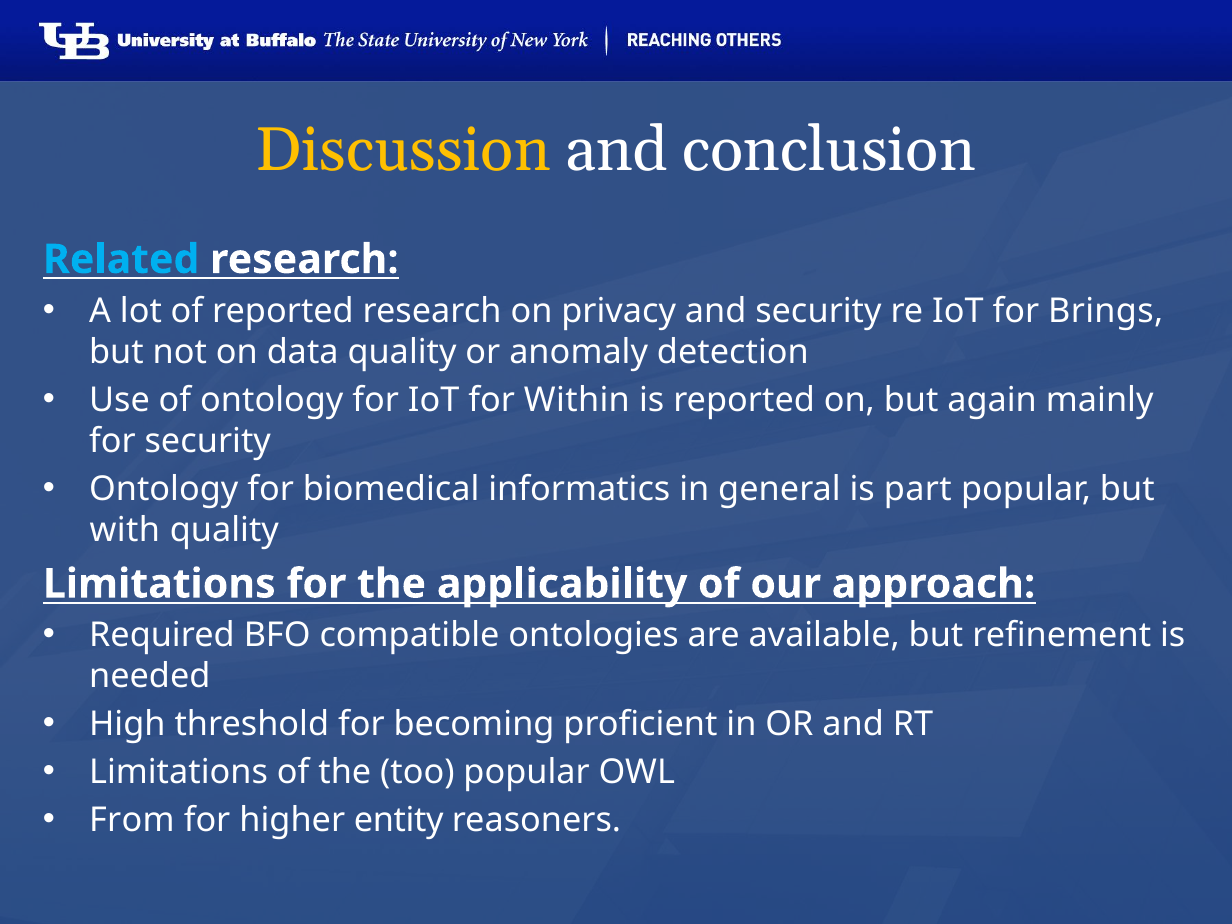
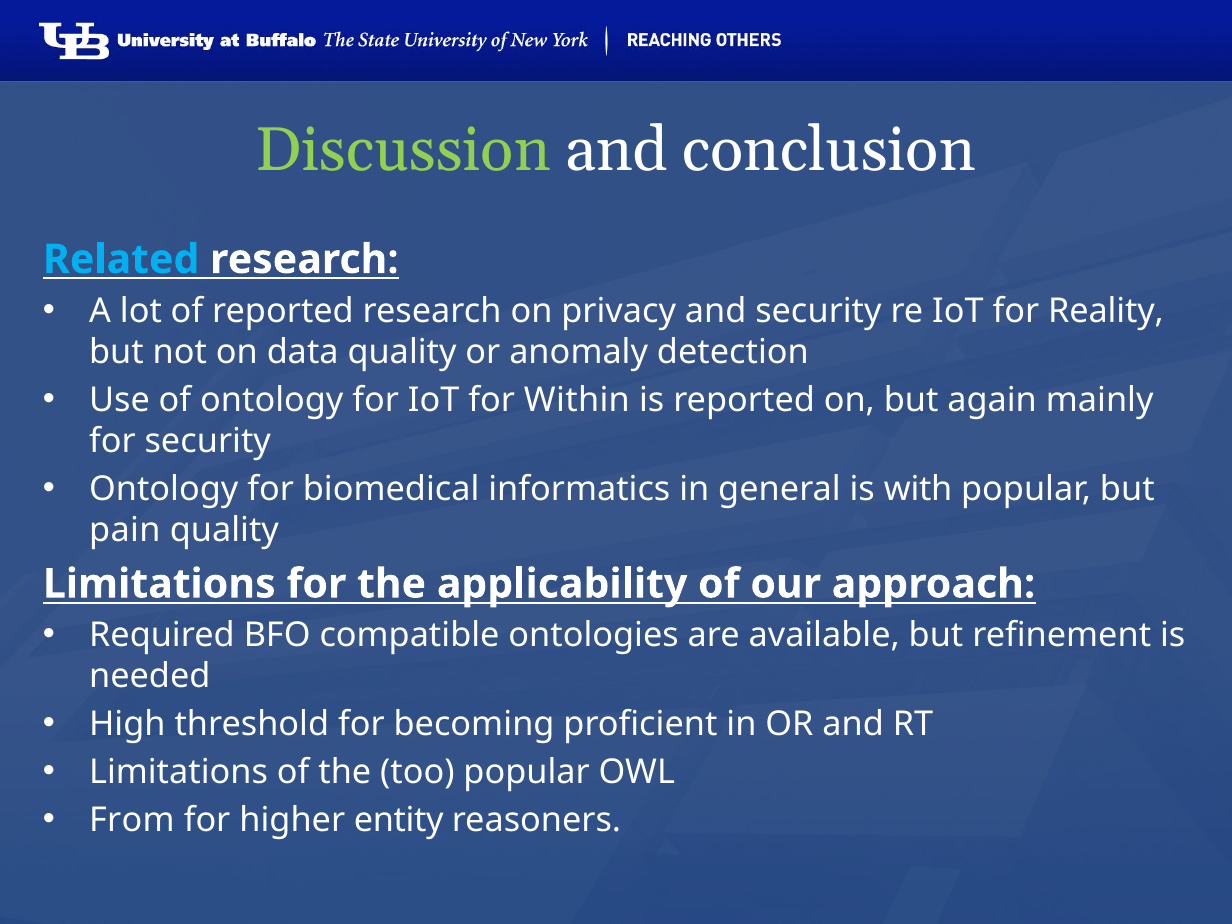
Discussion colour: yellow -> light green (403, 150)
Brings: Brings -> Reality (1106, 311)
part: part -> with (918, 489)
with: with -> pain (125, 530)
